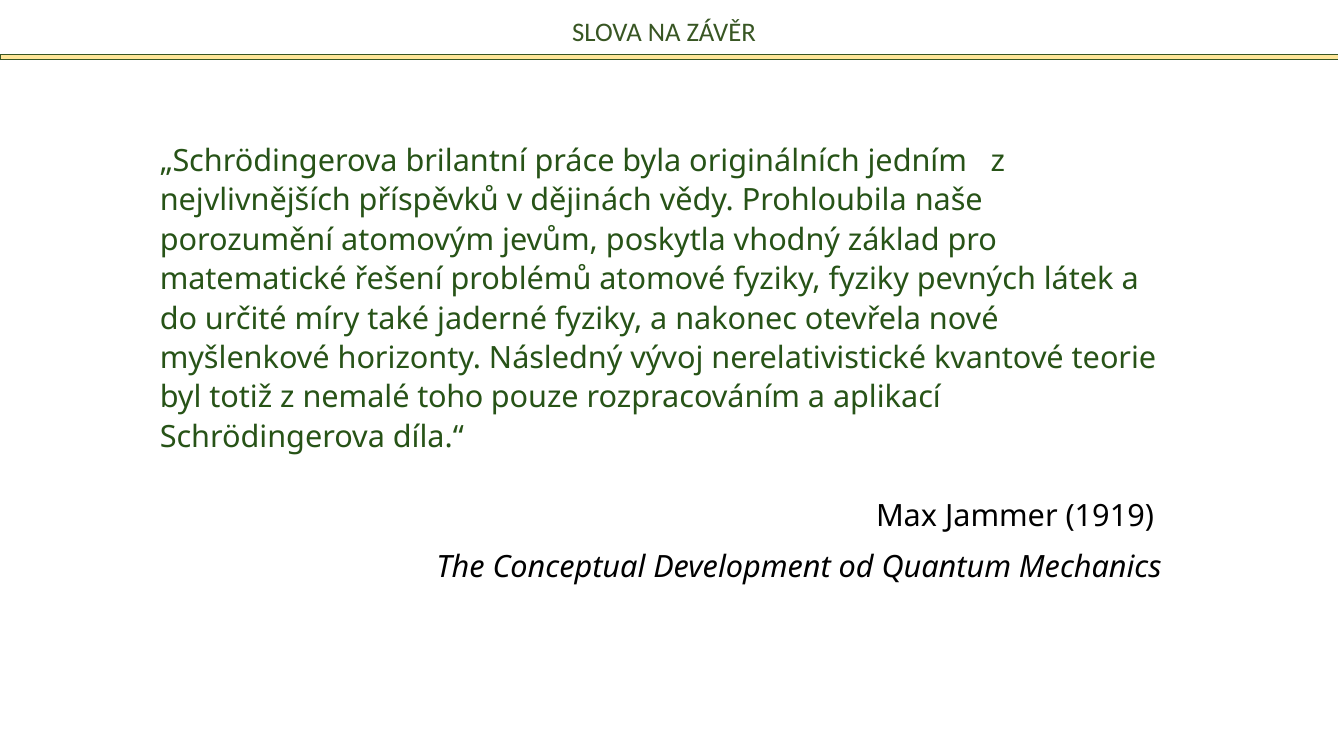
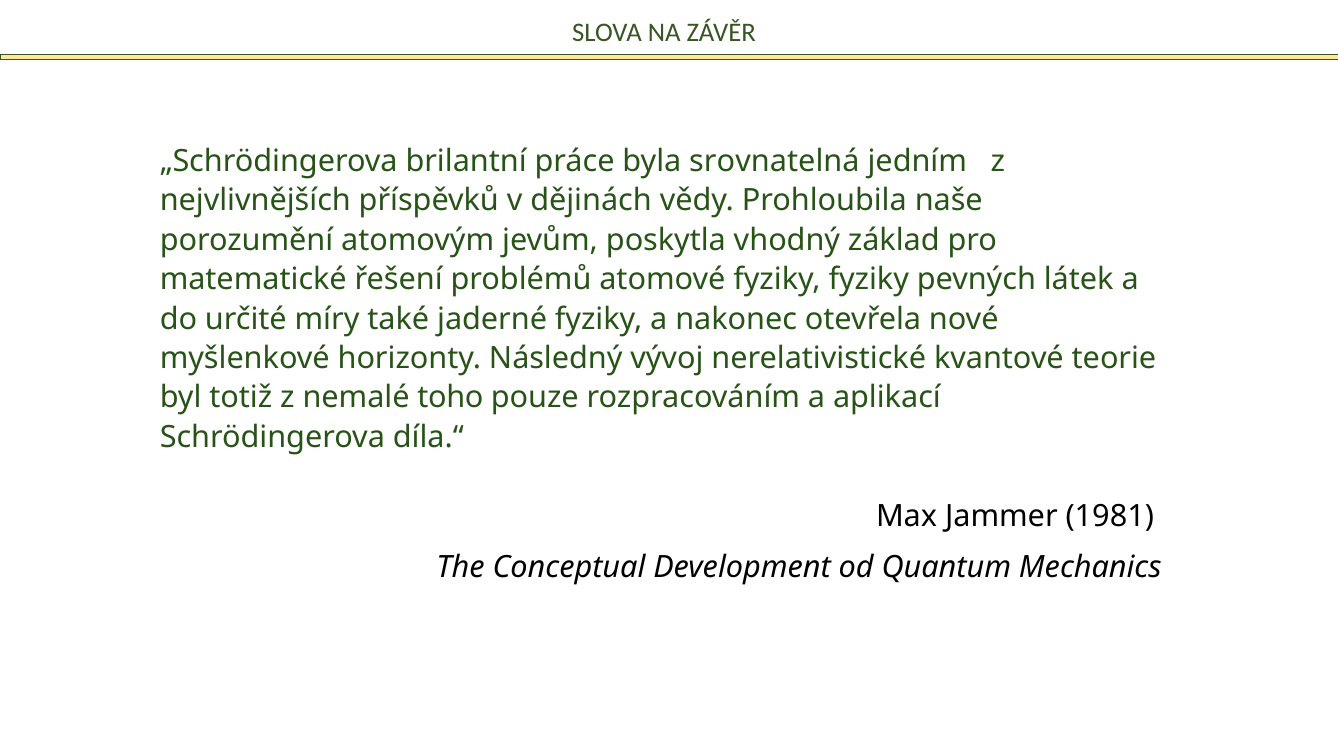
originálních: originálních -> srovnatelná (774, 161)
1919: 1919 -> 1981 (1110, 516)
